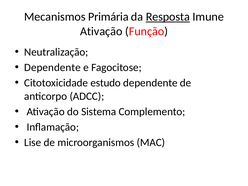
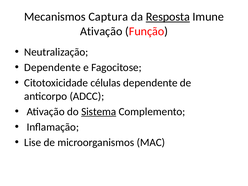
Primária: Primária -> Captura (108, 17)
estudo: estudo -> células (106, 83)
Sistema underline: none -> present (99, 112)
